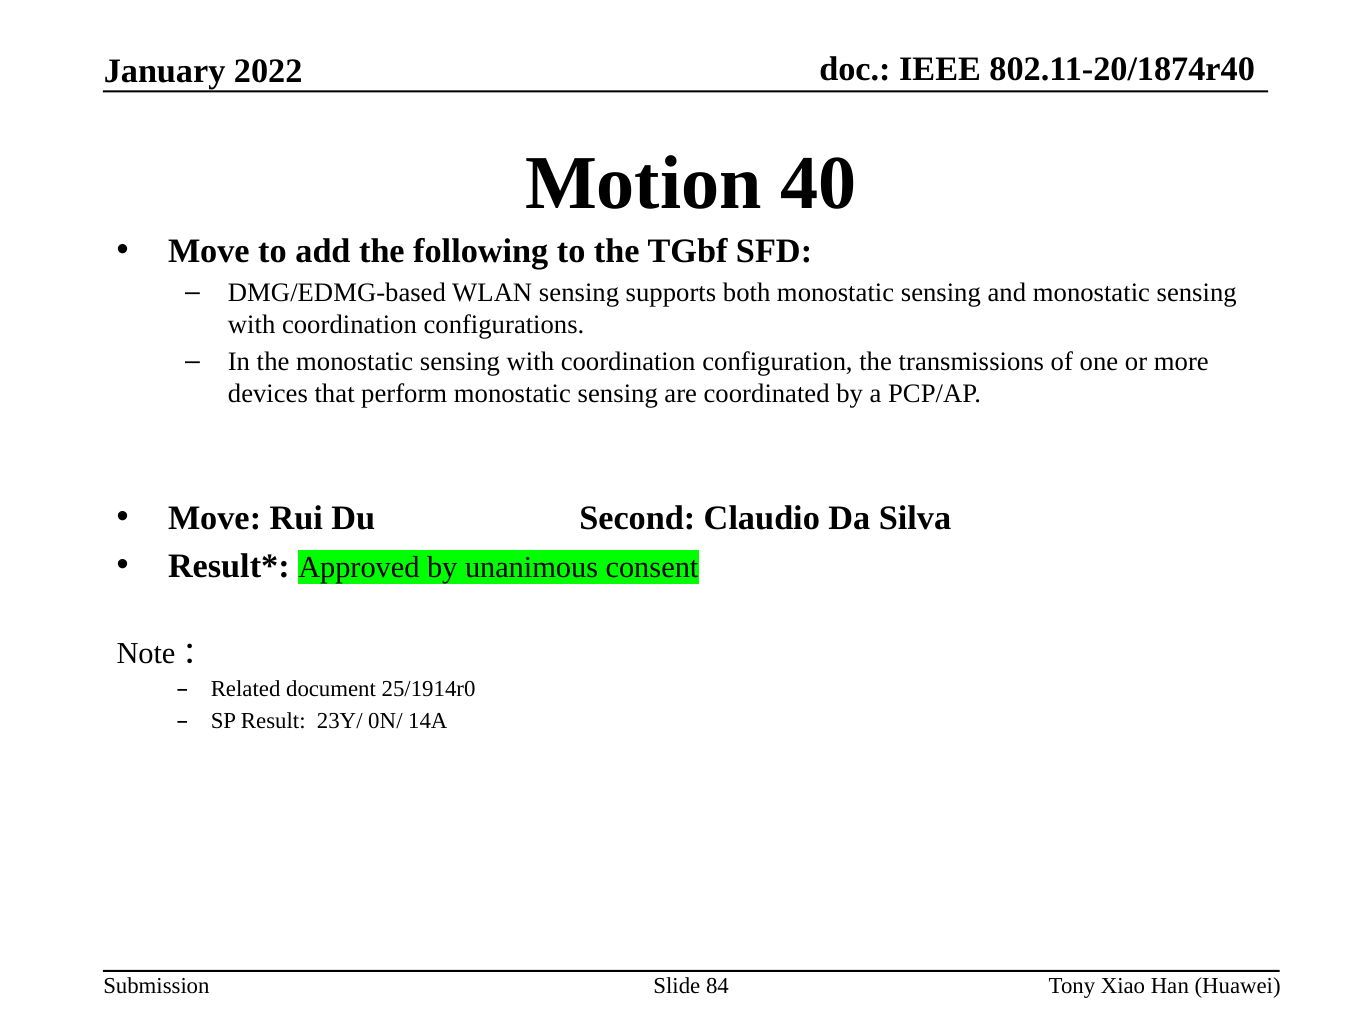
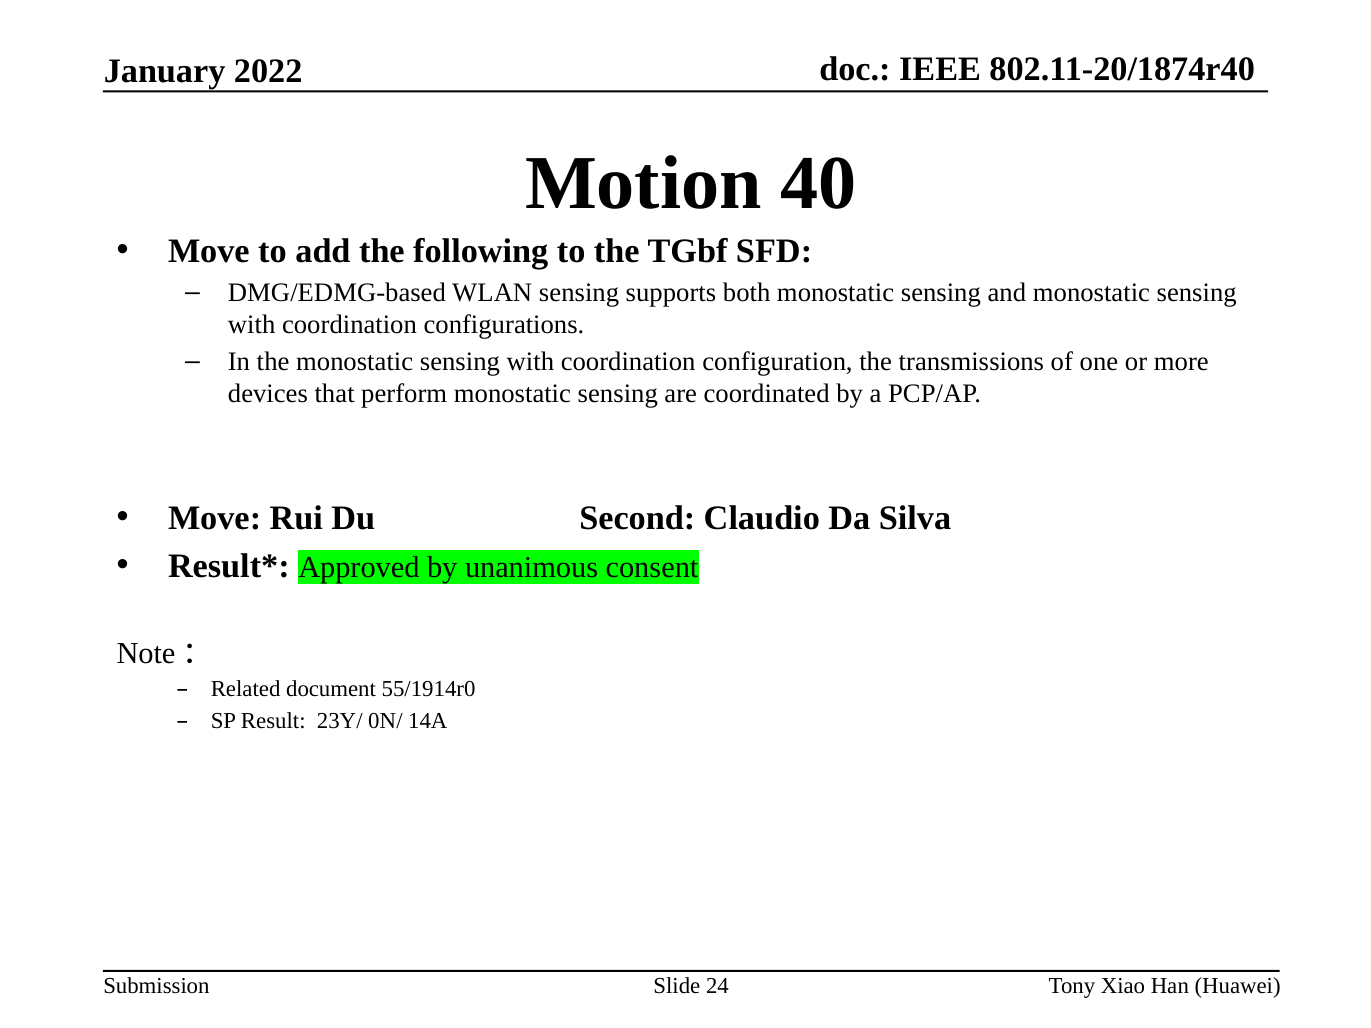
25/1914r0: 25/1914r0 -> 55/1914r0 (429, 690)
84: 84 -> 24 (717, 986)
